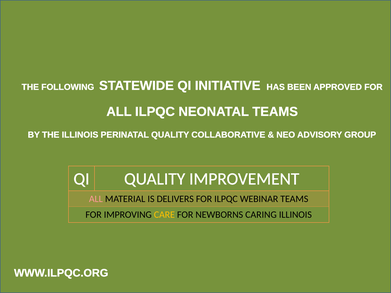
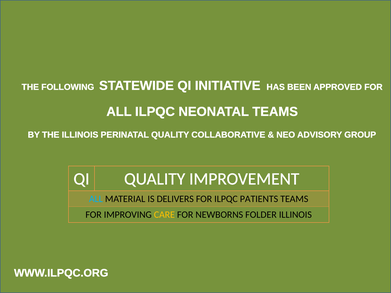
ALL colour: pink -> light blue (96, 199)
WEBINAR: WEBINAR -> PATIENTS (259, 199)
CARING: CARING -> FOLDER (261, 215)
